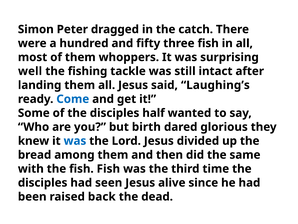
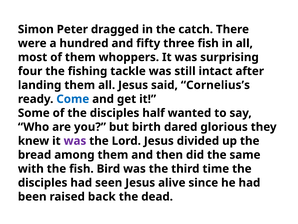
well: well -> four (30, 71)
Laughing’s: Laughing’s -> Cornelius’s (215, 85)
was colour: blue -> purple (75, 141)
fish Fish: Fish -> Bird (108, 168)
